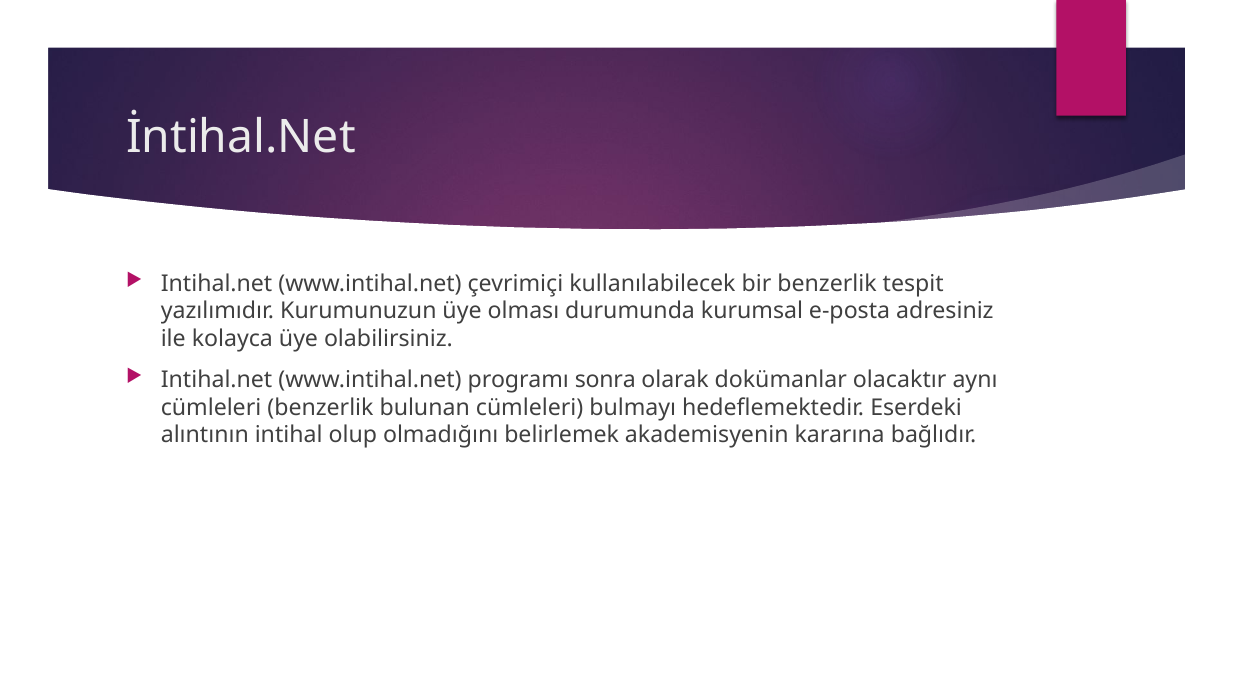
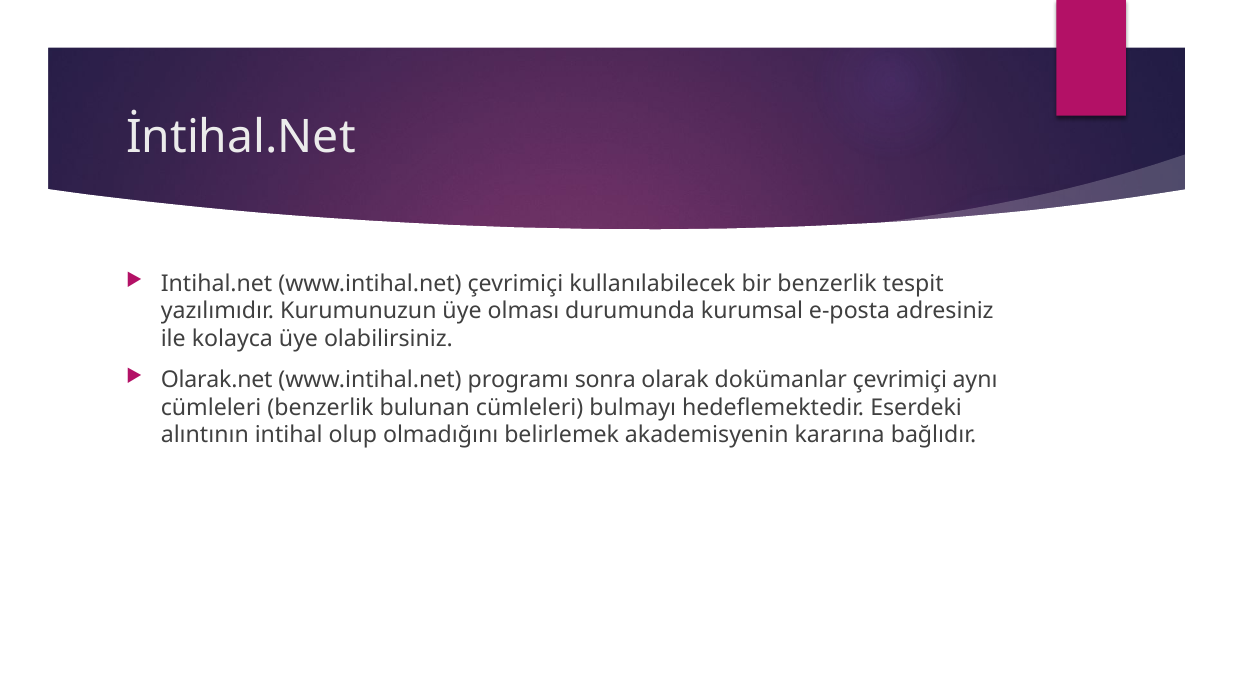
Intihal.net: Intihal.net -> Olarak.net (217, 380)
dokümanlar olacaktır: olacaktır -> çevrimiçi (900, 380)
